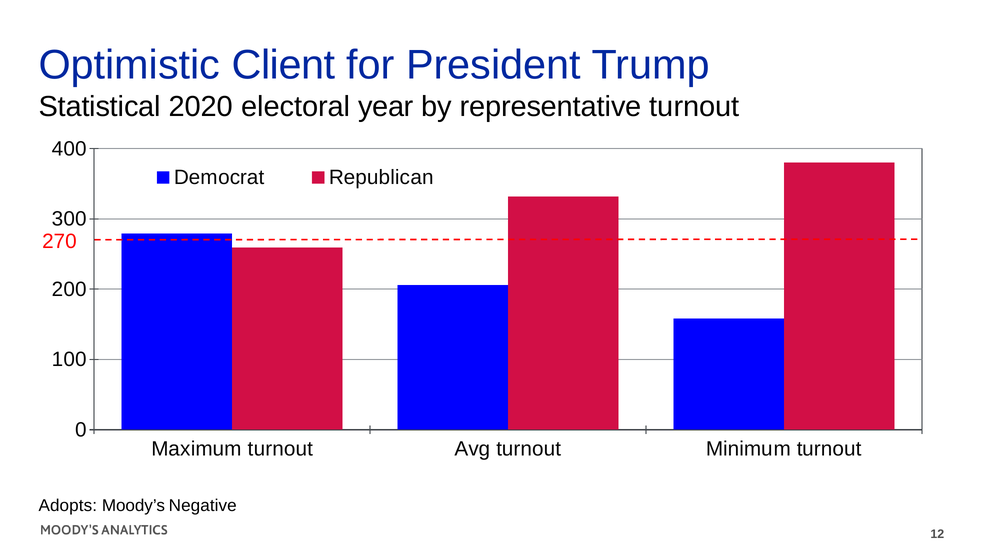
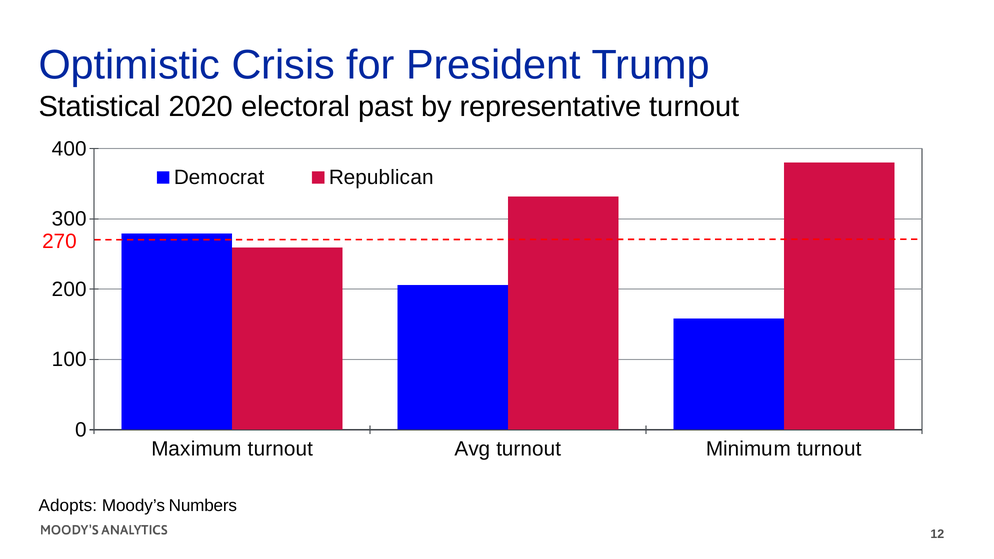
Client: Client -> Crisis (283, 65)
year: year -> past (386, 107)
Negative: Negative -> Numbers (203, 506)
